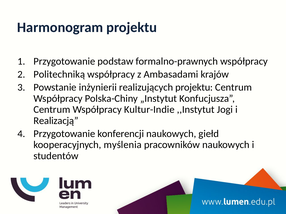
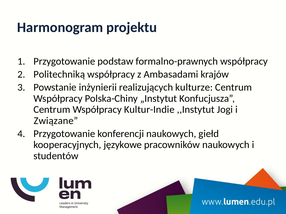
realizujących projektu: projektu -> kulturze (194, 88)
Realizacją: Realizacją -> Związane (56, 121)
myślenia: myślenia -> językowe (123, 145)
